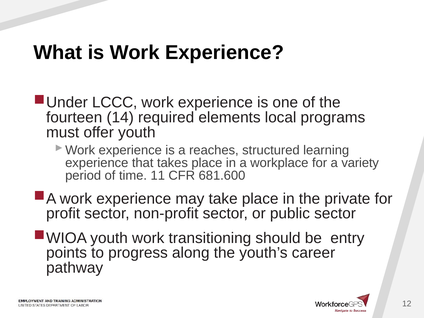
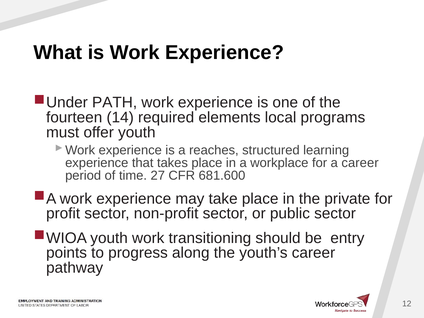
LCCC: LCCC -> PATH (115, 103)
a variety: variety -> career (360, 163)
11: 11 -> 27 (158, 176)
